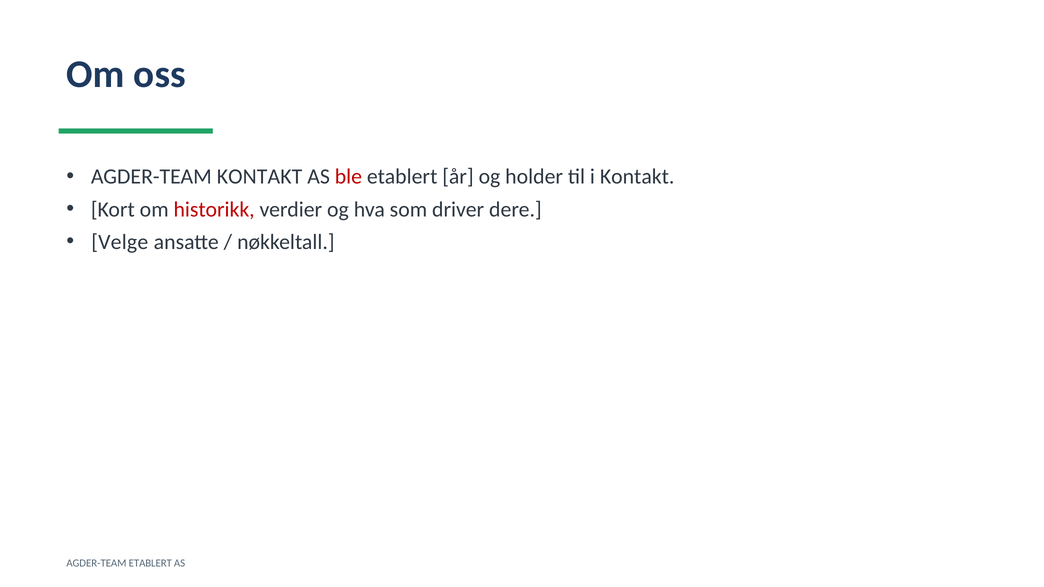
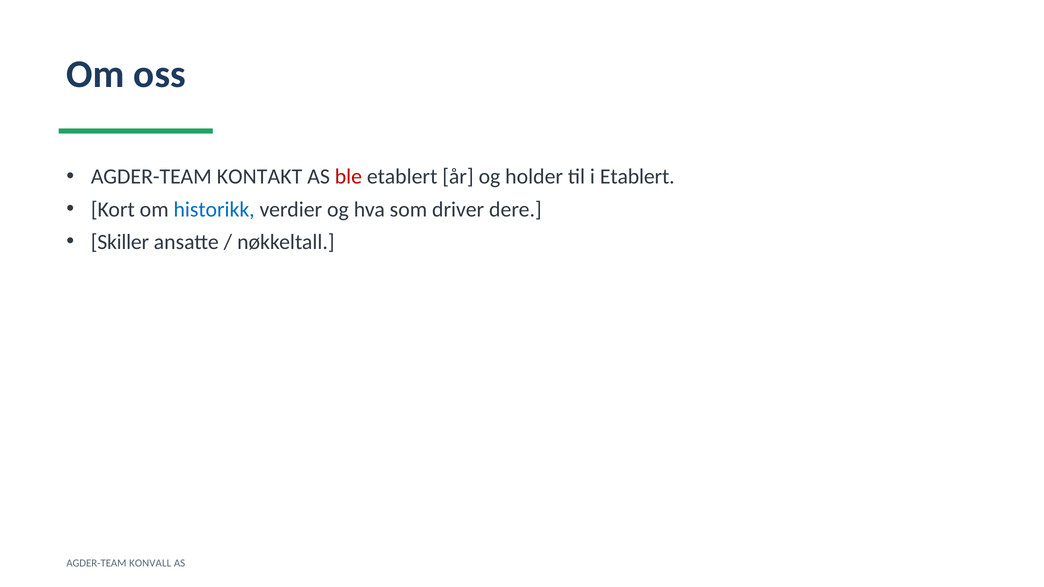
i Kontakt: Kontakt -> Etablert (637, 177)
historikk colour: red -> blue (214, 209)
Velge: Velge -> Skiller (120, 242)
AGDER-TEAM ETABLERT: ETABLERT -> KONVALL (150, 563)
